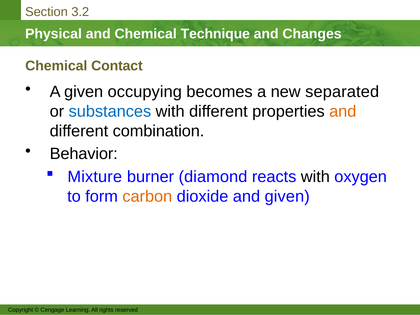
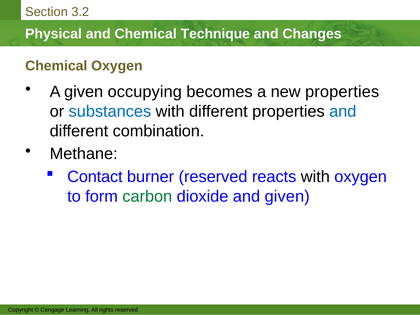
Chemical Contact: Contact -> Oxygen (117, 66)
new separated: separated -> properties (342, 92)
and colour: orange -> blue (343, 111)
Behavior: Behavior -> Methane (84, 154)
Mixture: Mixture -> Contact (95, 177)
burner diamond: diamond -> reserved (213, 177)
carbon colour: orange -> green (147, 196)
